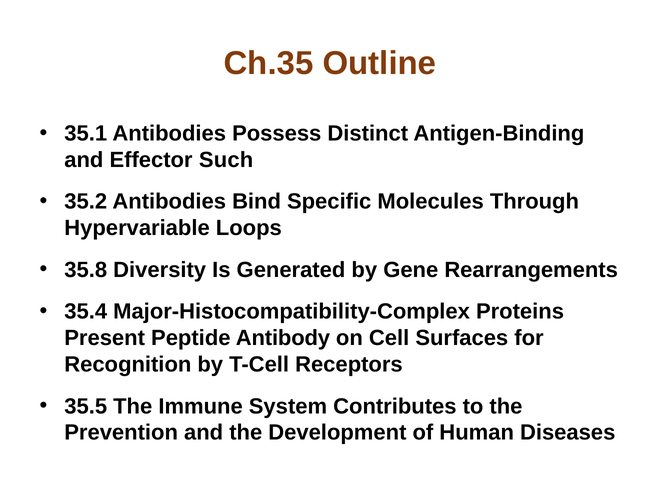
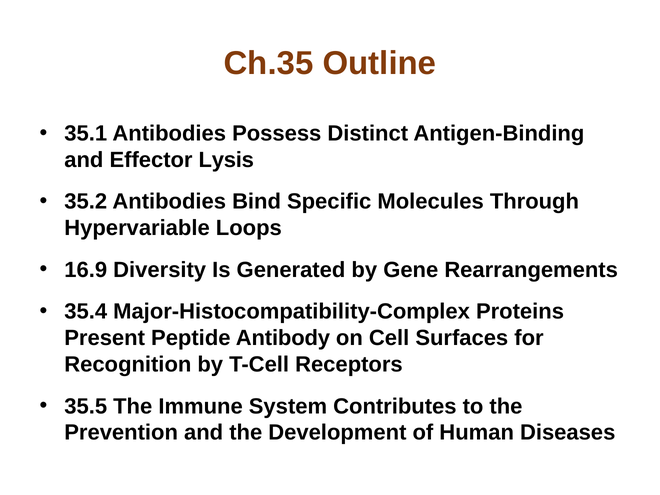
Such: Such -> Lysis (226, 160)
35.8: 35.8 -> 16.9 (86, 270)
